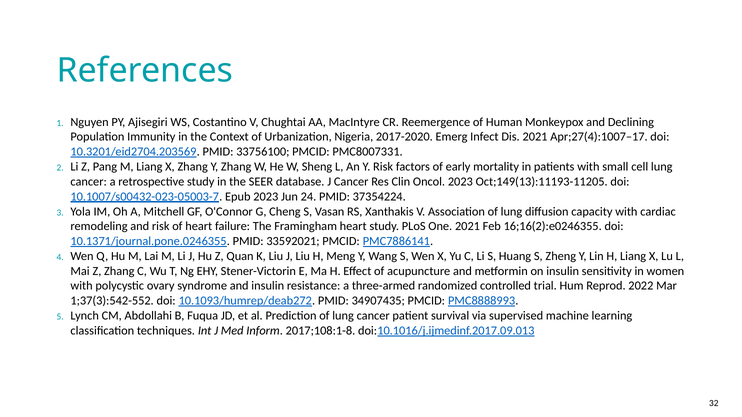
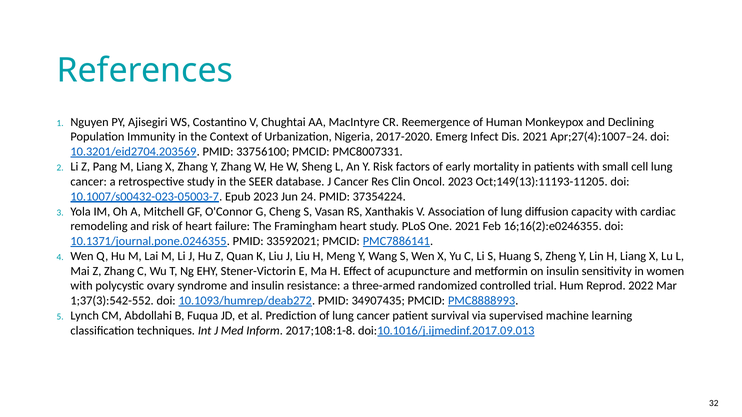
Apr;27(4):1007–17: Apr;27(4):1007–17 -> Apr;27(4):1007–24 (599, 137)
